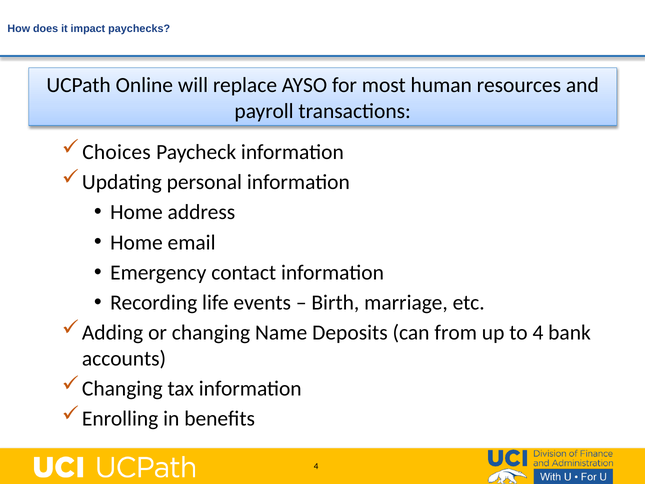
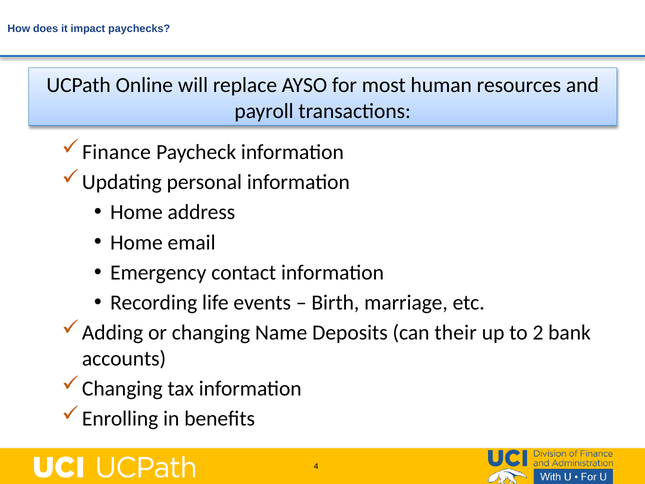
Choices: Choices -> Finance (117, 152)
from: from -> their (456, 333)
to 4: 4 -> 2 (538, 333)
